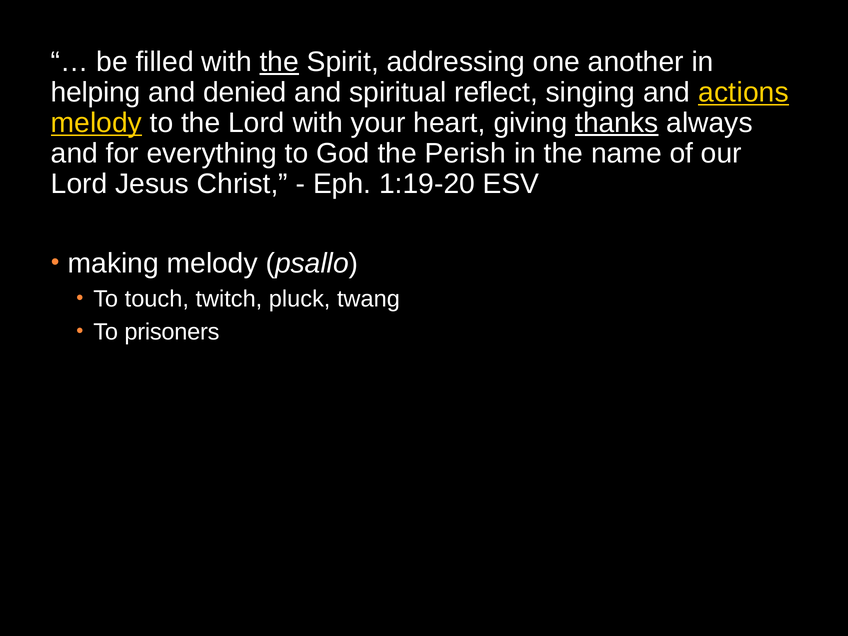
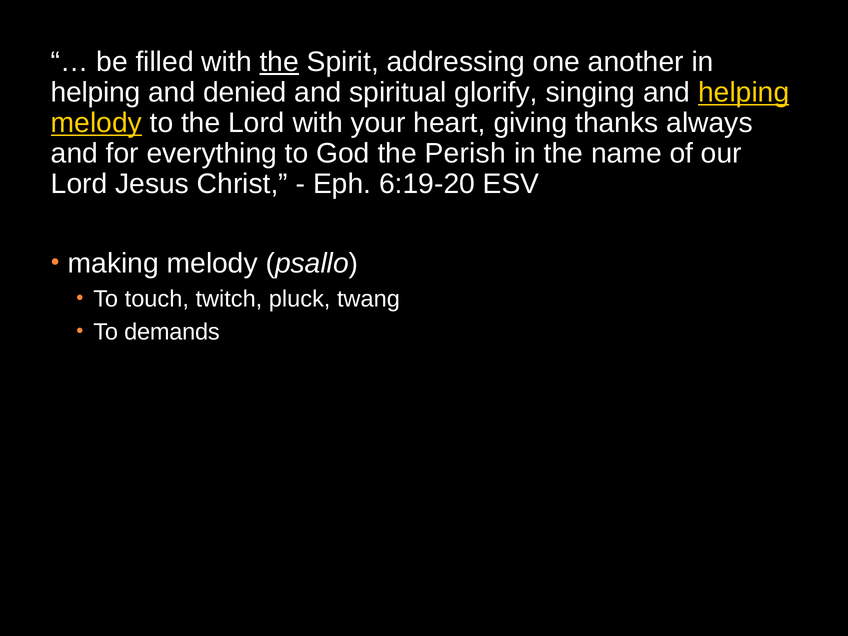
reflect: reflect -> glorify (496, 92)
and actions: actions -> helping (744, 92)
thanks underline: present -> none (617, 123)
1:19-20: 1:19-20 -> 6:19-20 (427, 184)
prisoners: prisoners -> demands (172, 332)
